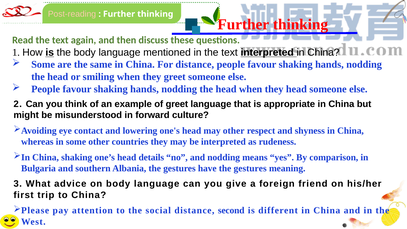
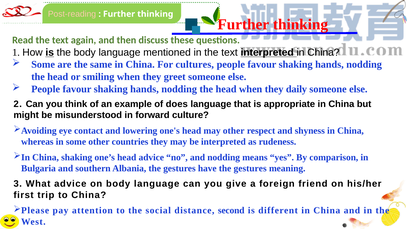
For distance: distance -> cultures (195, 65)
they head: head -> daily (296, 89)
of greet: greet -> does (177, 104)
head details: details -> advice (151, 157)
